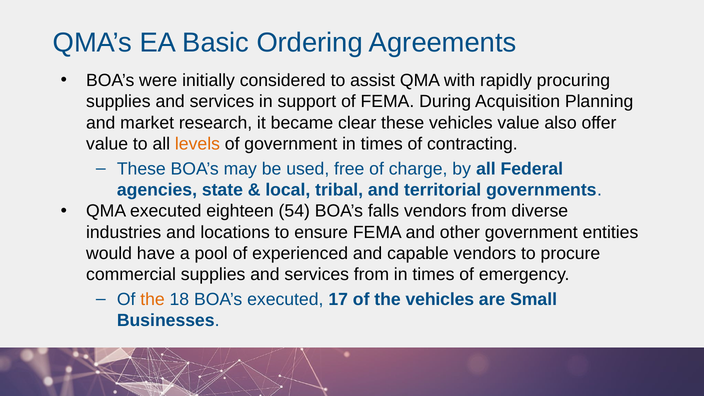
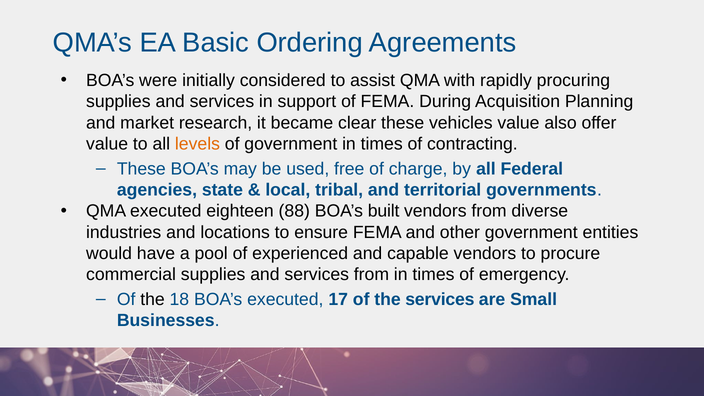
54: 54 -> 88 (294, 211)
falls: falls -> built (384, 211)
the colour: orange -> black (153, 300)
the vehicles: vehicles -> services (440, 300)
